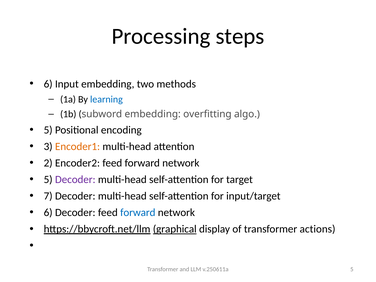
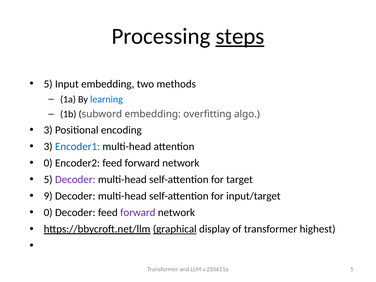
steps underline: none -> present (240, 36)
6: 6 -> 5 (48, 84)
5: 5 -> 3 (48, 130)
Encoder1 colour: orange -> blue (78, 147)
2: 2 -> 0 (48, 163)
7: 7 -> 9 (48, 196)
6: 6 -> 0 (48, 213)
forward colour: blue -> purple (138, 213)
actions: actions -> highest (318, 229)
